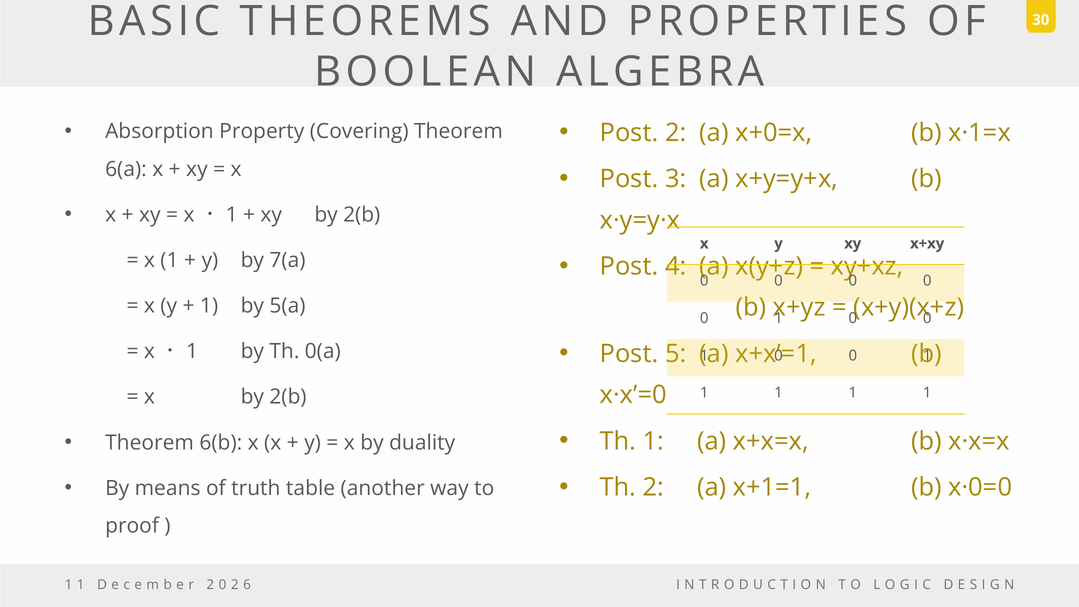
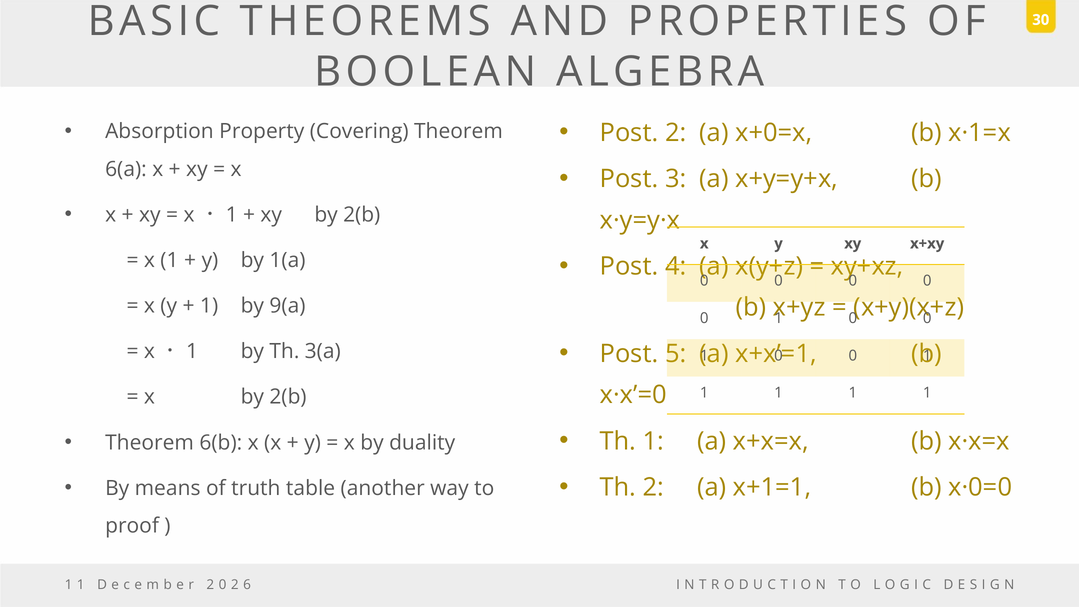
7(a: 7(a -> 1(a (287, 260)
5(a: 5(a -> 9(a (287, 306)
0(a: 0(a -> 3(a (323, 351)
